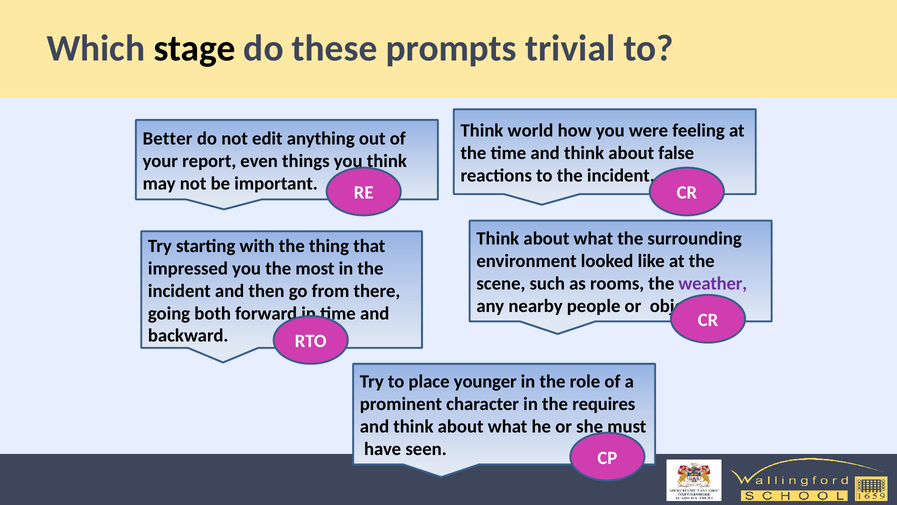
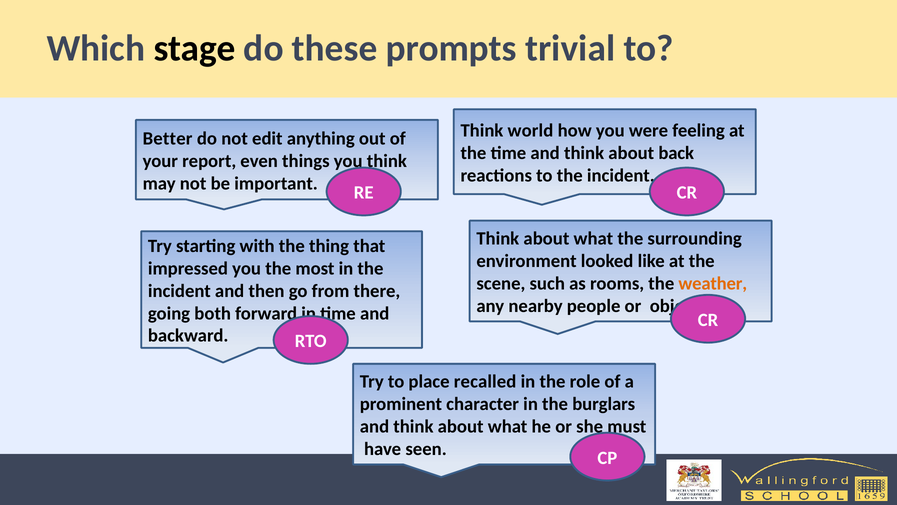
false: false -> back (676, 153)
weather colour: purple -> orange (713, 283)
younger: younger -> recalled (485, 381)
requires: requires -> burglars (604, 404)
